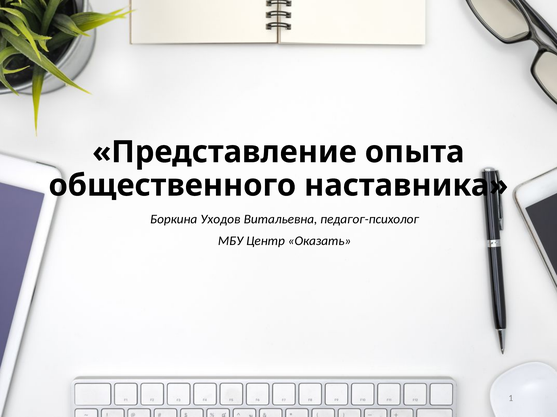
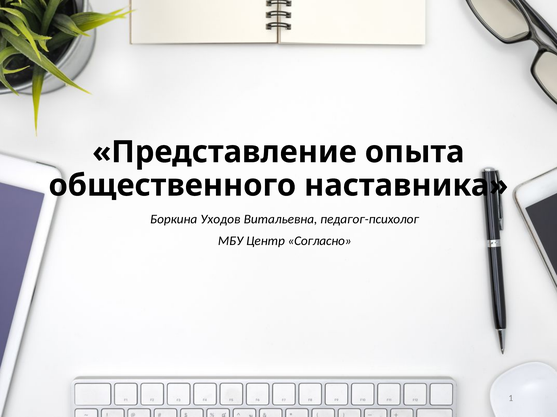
Оказать: Оказать -> Согласно (320, 241)
